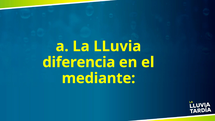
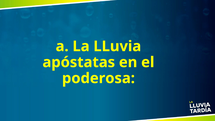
diferencia: diferencia -> apóstatas (79, 62)
mediante: mediante -> poderosa (98, 78)
